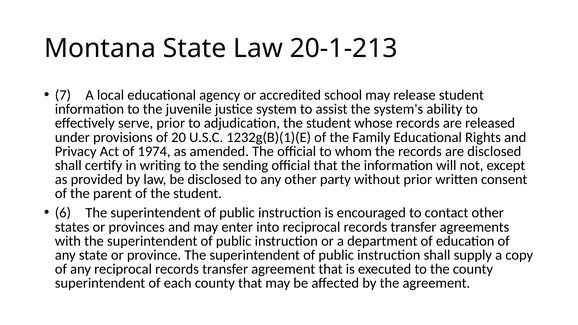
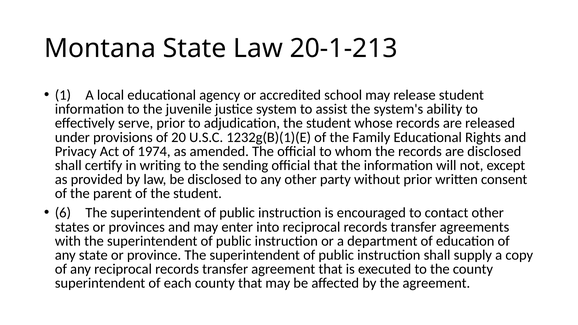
7: 7 -> 1 (63, 95)
